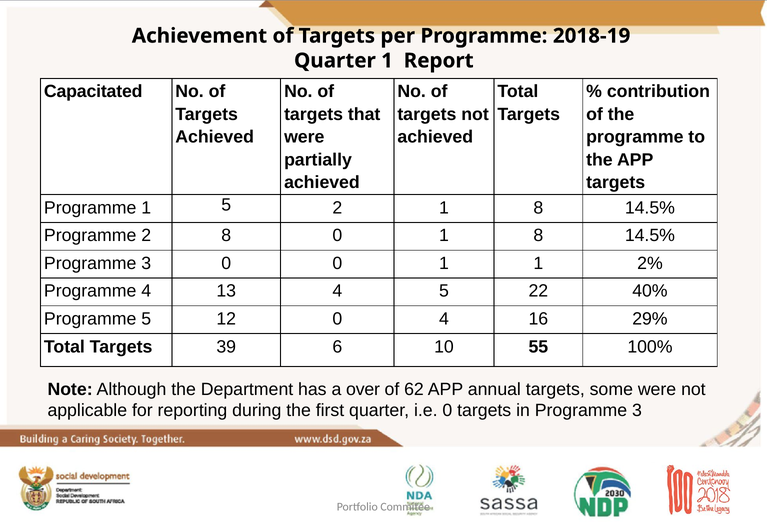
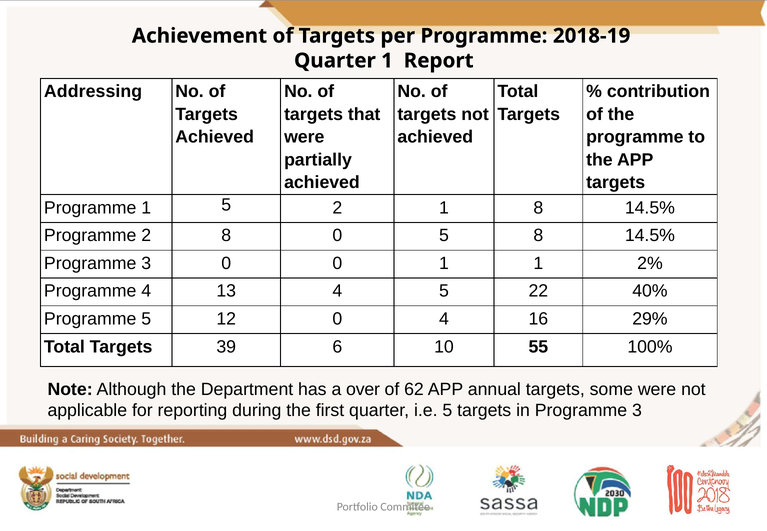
Capacitated: Capacitated -> Addressing (93, 92)
8 0 1: 1 -> 5 (444, 236)
i.e 0: 0 -> 5 (447, 411)
